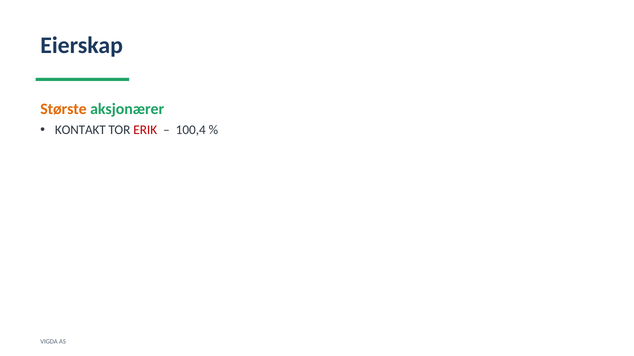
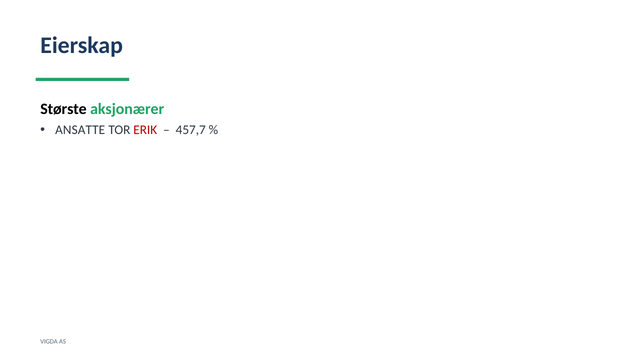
Største colour: orange -> black (64, 109)
KONTAKT: KONTAKT -> ANSATTE (80, 130)
100,4: 100,4 -> 457,7 (191, 130)
